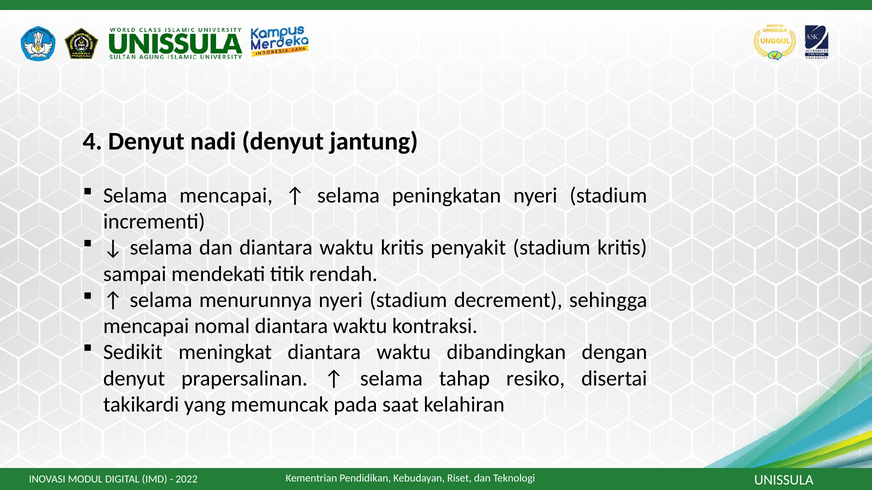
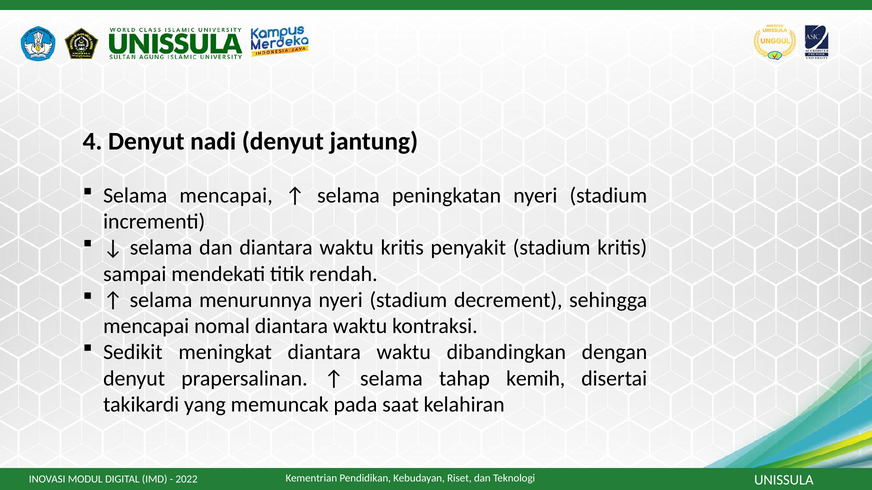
resiko: resiko -> kemih (536, 379)
